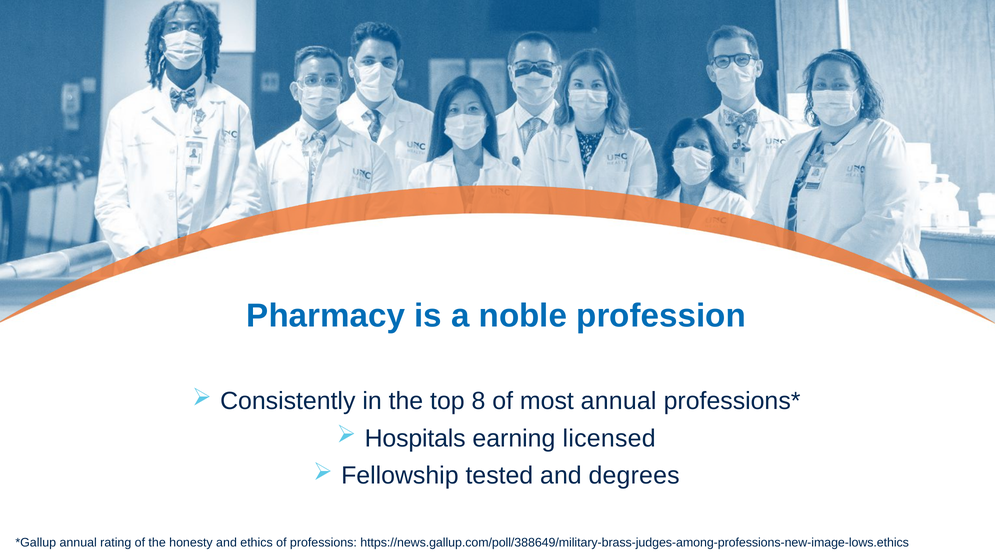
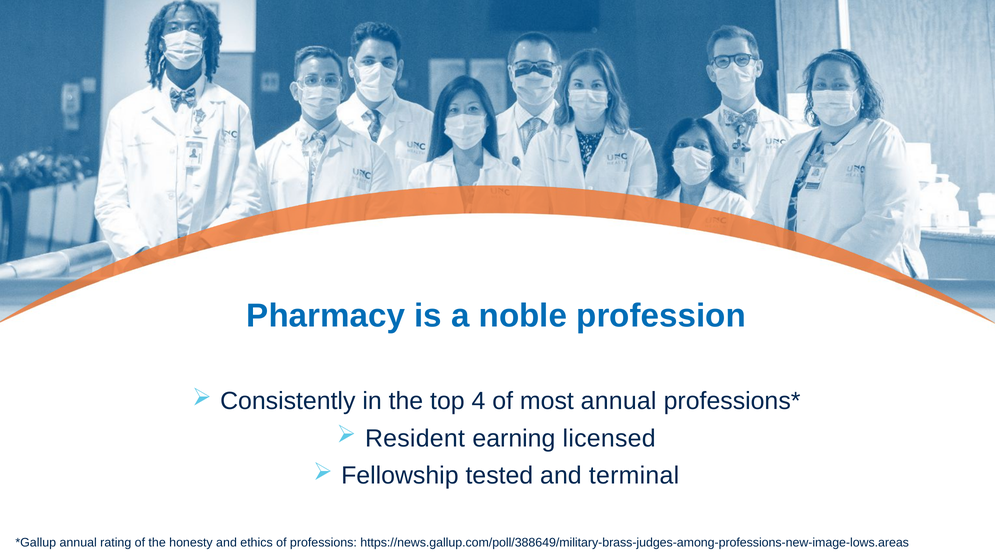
8: 8 -> 4 (479, 402)
Hospitals: Hospitals -> Resident (415, 439)
degrees: degrees -> terminal (634, 476)
https://news.gallup.com/poll/388649/military-brass-judges-among-professions-new-image-lows.ethics: https://news.gallup.com/poll/388649/military-brass-judges-among-professions-new-image-lows.ethics -> https://news.gallup.com/poll/388649/military-brass-judges-among-professions-new-image-lows.areas (635, 544)
